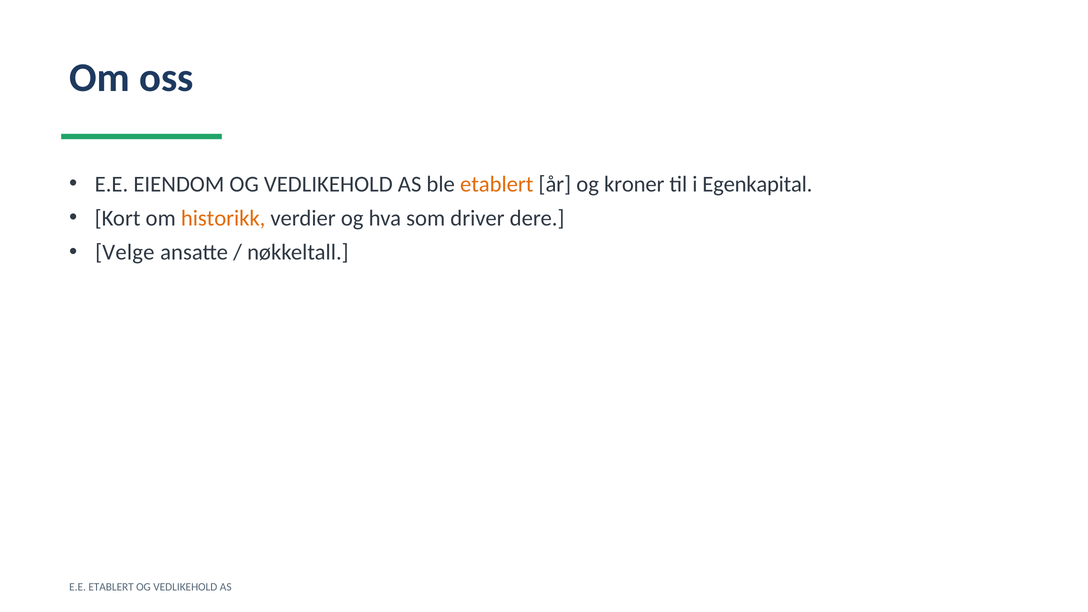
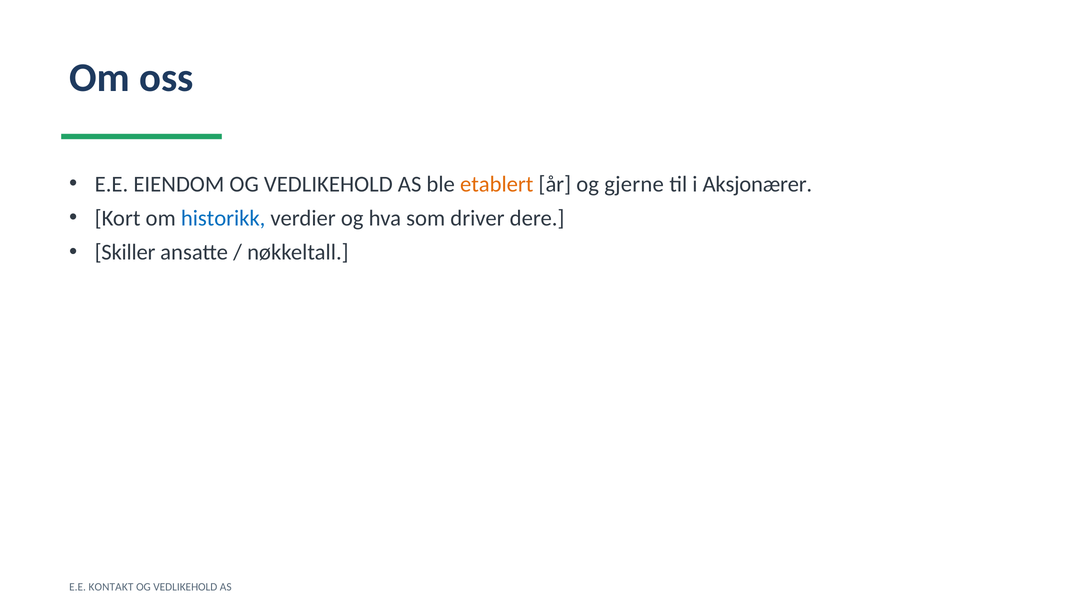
kroner: kroner -> gjerne (634, 184)
Egenkapital: Egenkapital -> Aksjonærer (757, 184)
historikk colour: orange -> blue (223, 218)
Velge: Velge -> Skiller (125, 252)
E.E ETABLERT: ETABLERT -> KONTAKT (111, 587)
